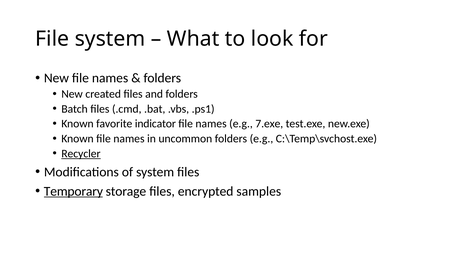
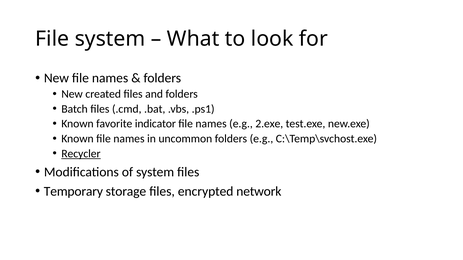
7.exe: 7.exe -> 2.exe (269, 124)
Temporary underline: present -> none (73, 192)
samples: samples -> network (259, 192)
